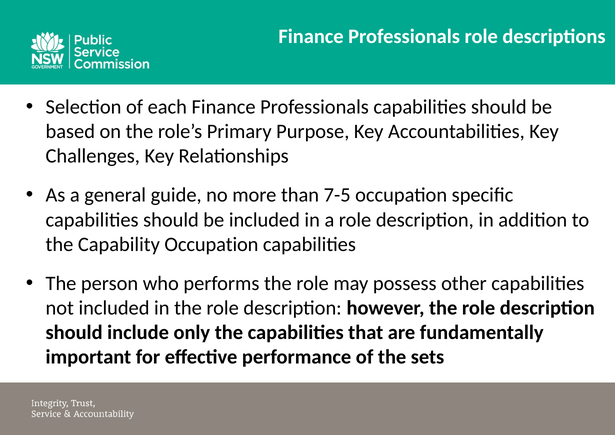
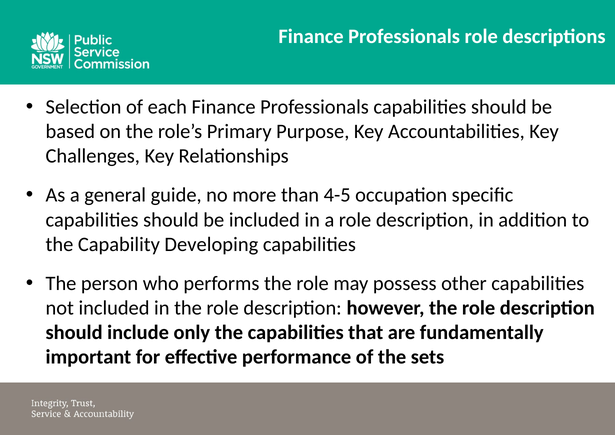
7-5: 7-5 -> 4-5 (337, 195)
Capability Occupation: Occupation -> Developing (211, 244)
